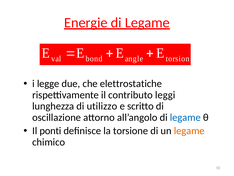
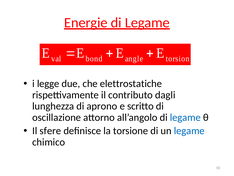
leggi: leggi -> dagli (165, 95)
utilizzo: utilizzo -> aprono (102, 106)
ponti: ponti -> sfere (50, 130)
legame colour: orange -> blue (189, 130)
